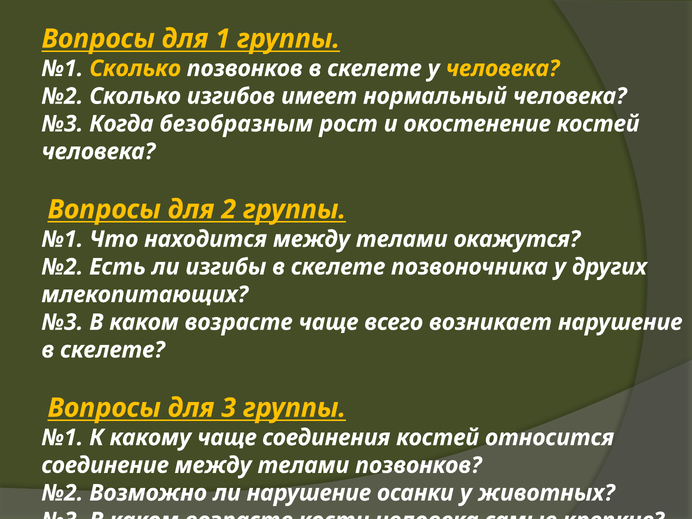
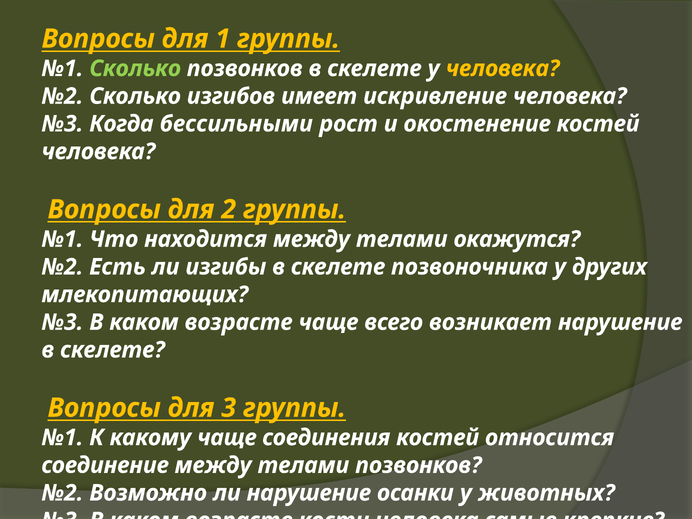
Сколько colour: yellow -> light green (135, 69)
нормальный: нормальный -> искривление (435, 96)
безобразным: безобразным -> бессильными (236, 124)
